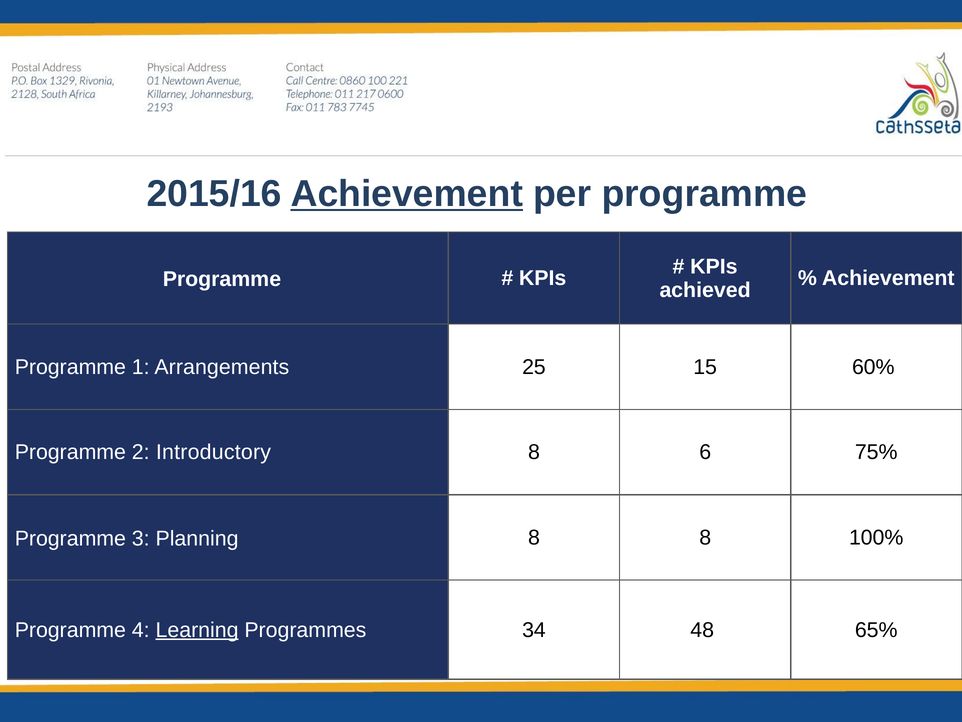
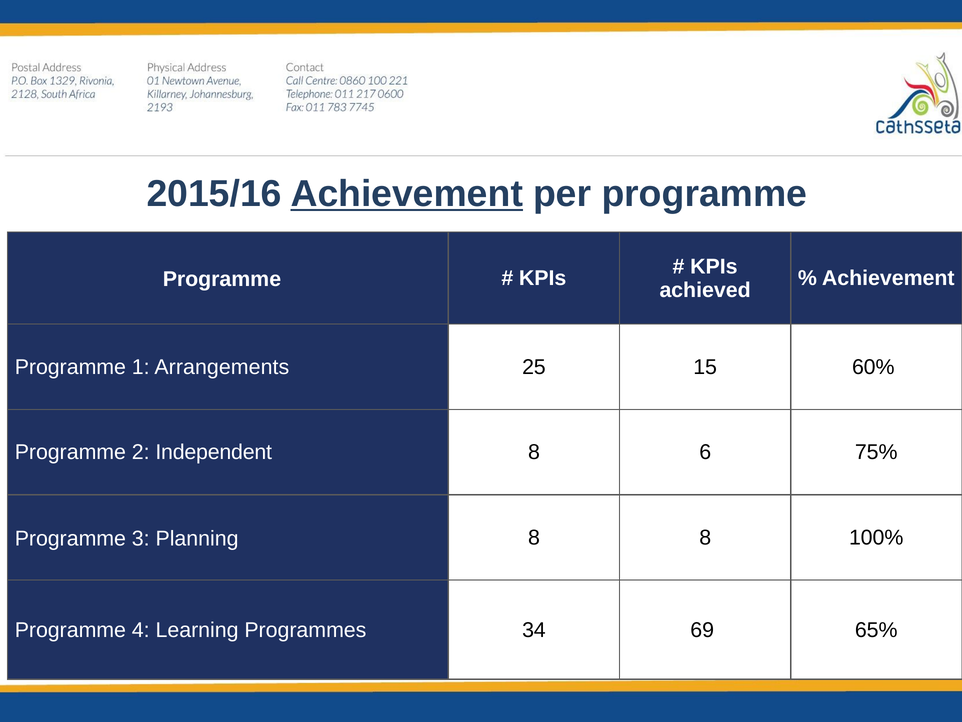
Introductory: Introductory -> Independent (214, 452)
Learning underline: present -> none (197, 630)
48: 48 -> 69 (702, 630)
